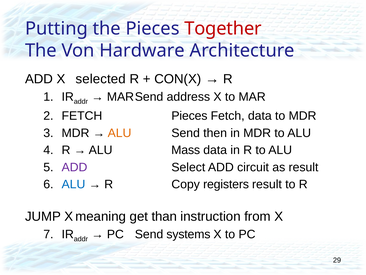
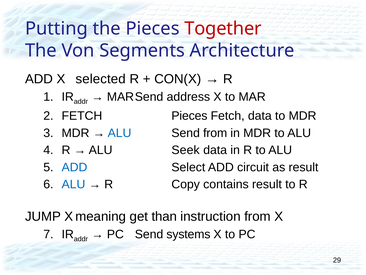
Hardware: Hardware -> Segments (142, 50)
ALU colour: orange -> blue (120, 133)
Send then: then -> from (215, 133)
Mass: Mass -> Seek (186, 150)
ADD colour: purple -> blue (74, 167)
registers: registers -> contains (226, 184)
